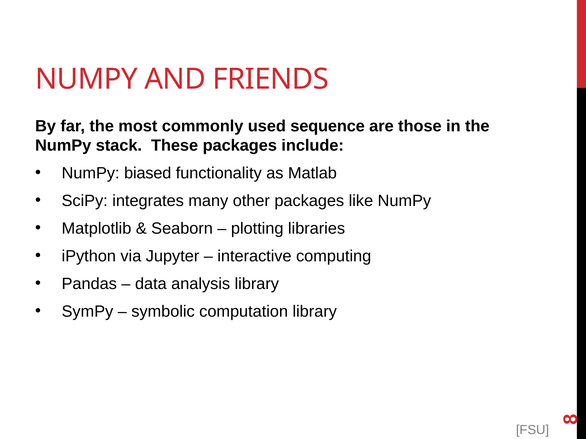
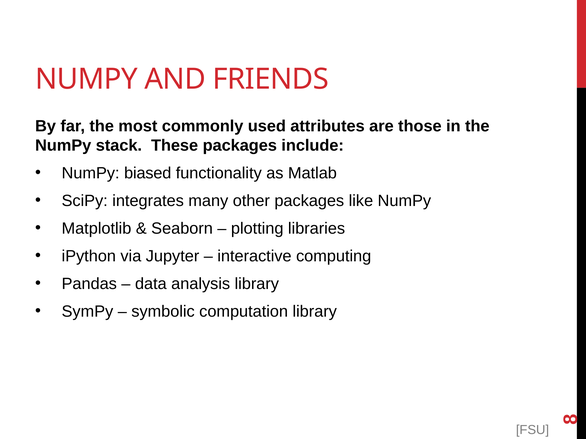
sequence: sequence -> attributes (328, 126)
